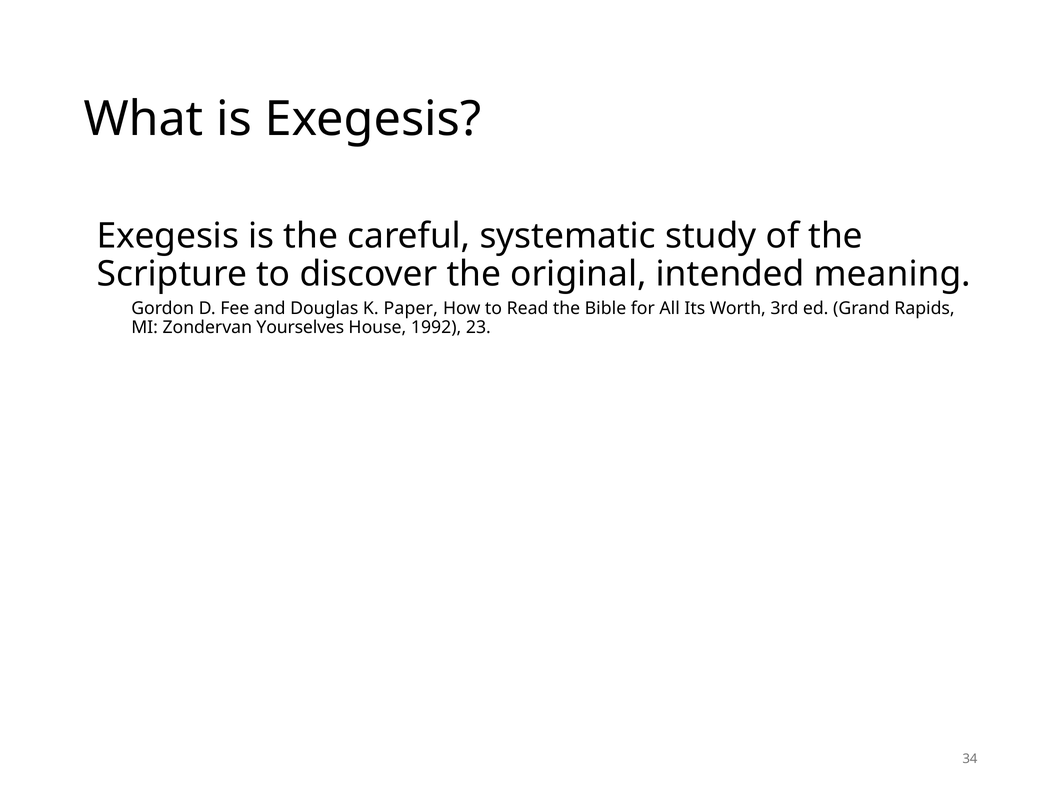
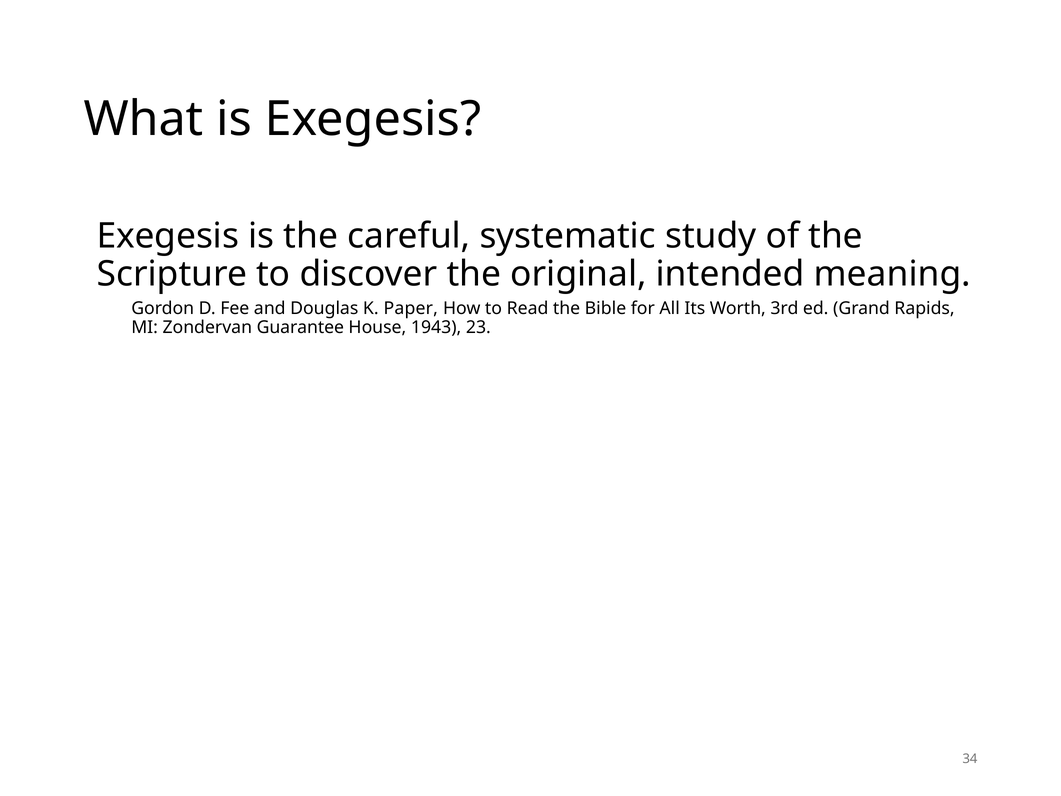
Yourselves: Yourselves -> Guarantee (300, 328)
1992: 1992 -> 1943 (436, 328)
